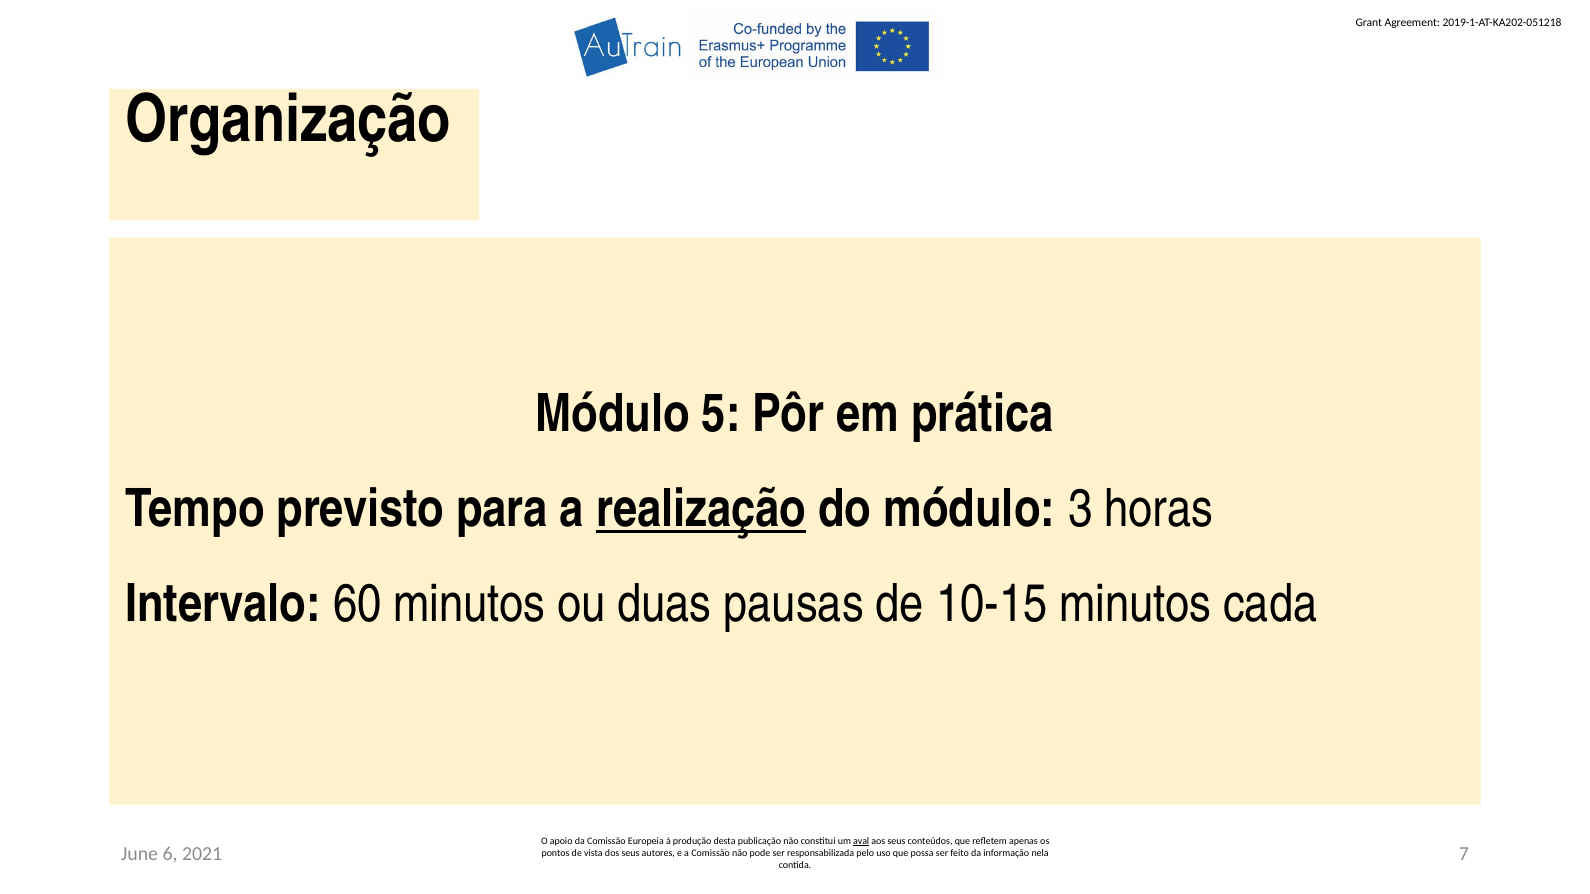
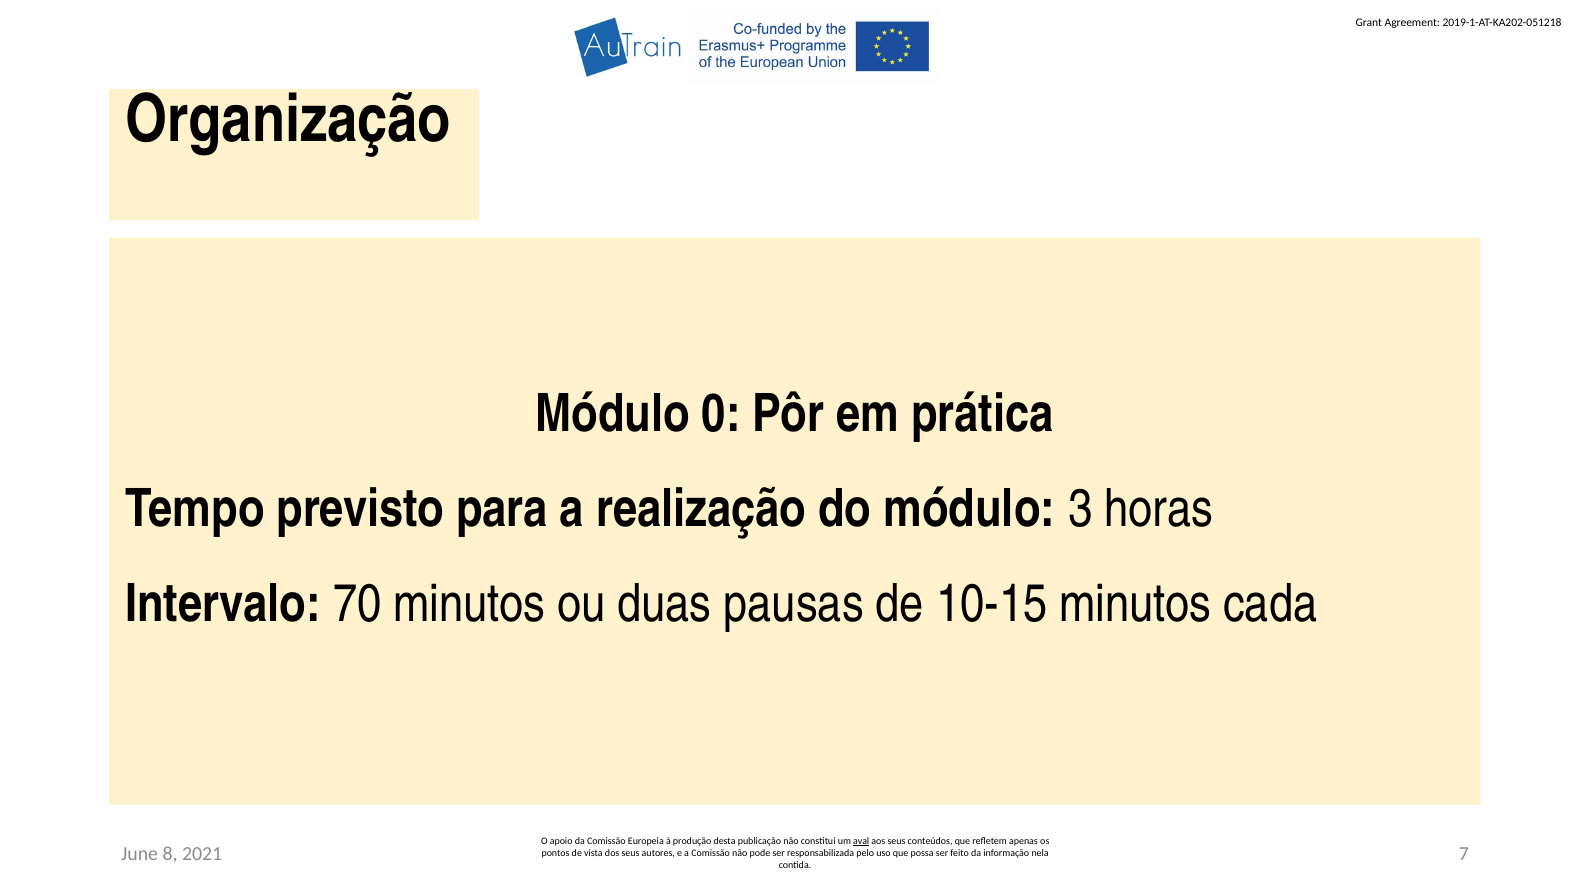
5: 5 -> 0 (721, 414)
realização underline: present -> none (701, 509)
60: 60 -> 70 (357, 605)
6: 6 -> 8 (170, 854)
